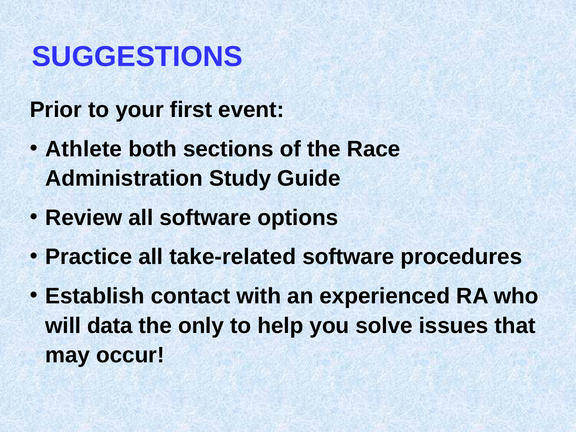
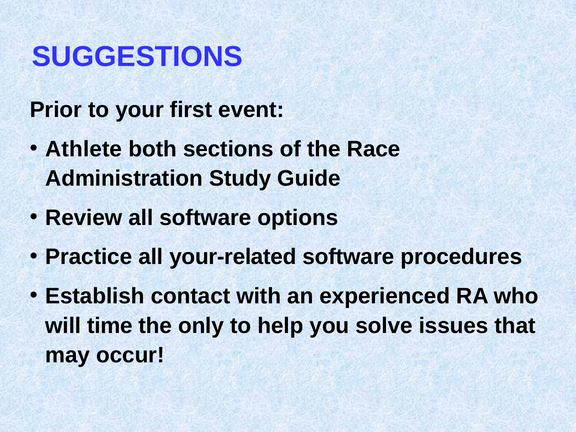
take-related: take-related -> your-related (233, 257)
data: data -> time (110, 326)
